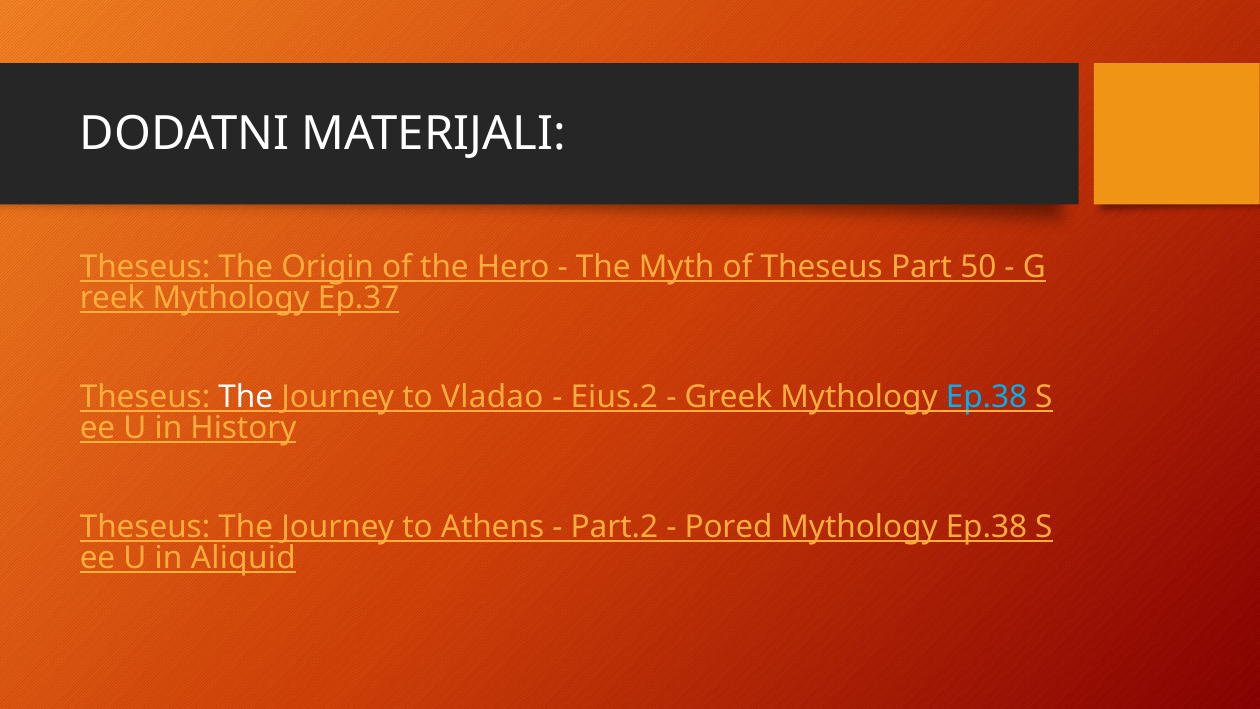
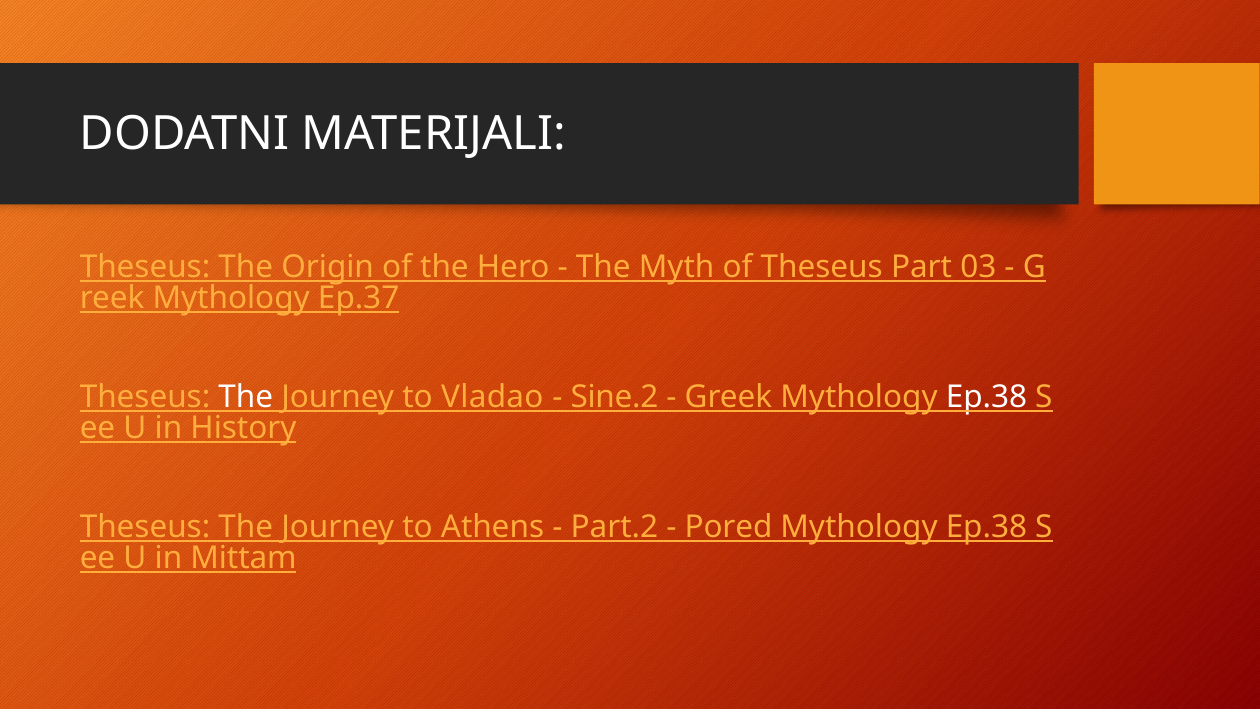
50: 50 -> 03 (978, 267)
Eius.2: Eius.2 -> Sine.2 (614, 397)
Ep.38 colour: light blue -> white (986, 397)
Aliquid: Aliquid -> Mittam (244, 558)
